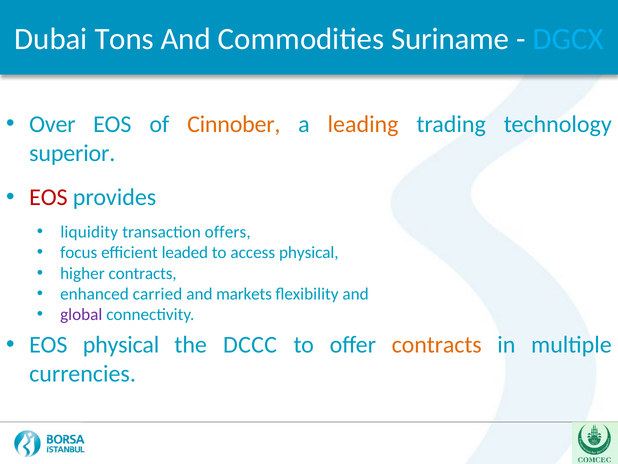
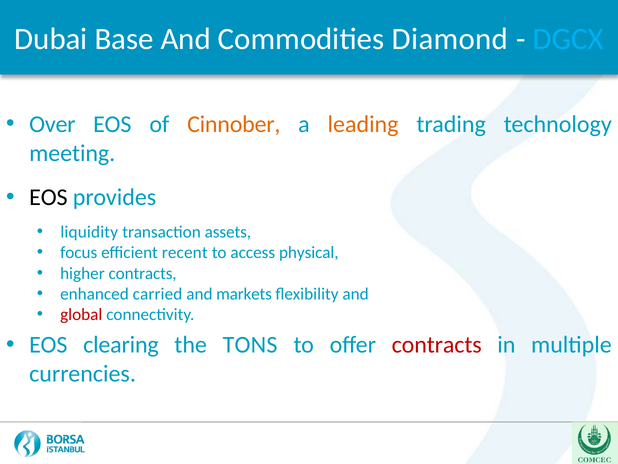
Tons: Tons -> Base (124, 39)
Suriname: Suriname -> Diamond (450, 39)
superior: superior -> meeting (72, 153)
EOS colour: red -> black (48, 197)
offers: offers -> assets (228, 232)
leaded: leaded -> recent (185, 252)
global colour: purple -> red (81, 314)
EOS physical: physical -> clearing (121, 345)
DCCC: DCCC -> TONS (250, 345)
contracts colour: orange -> red (437, 345)
